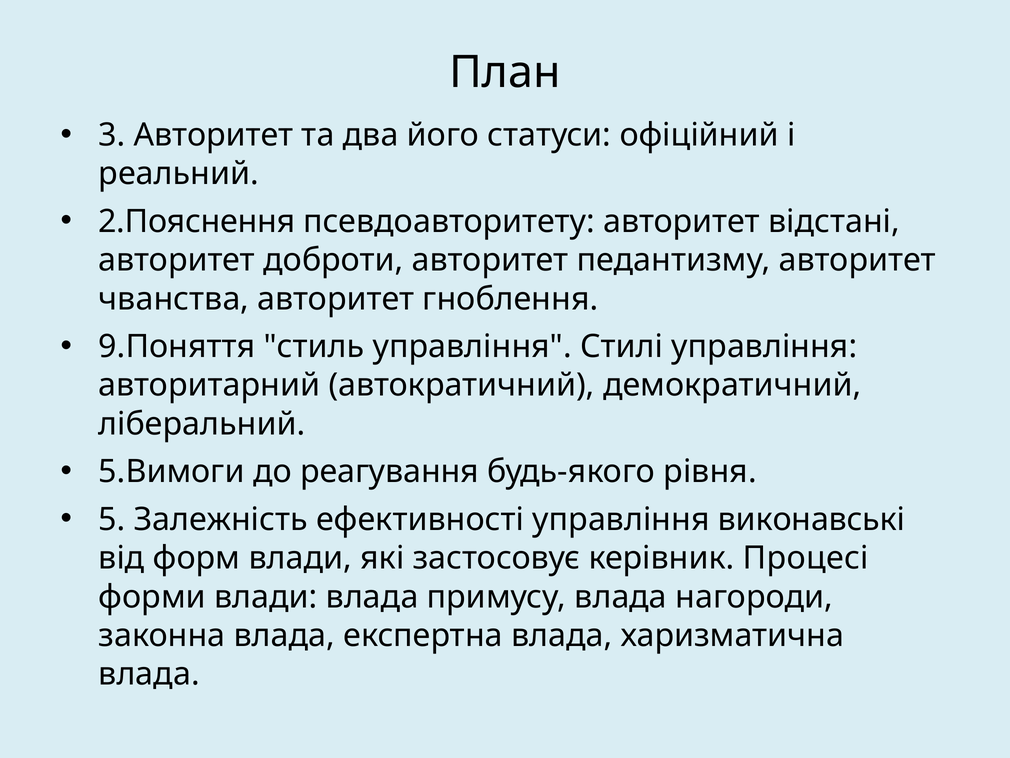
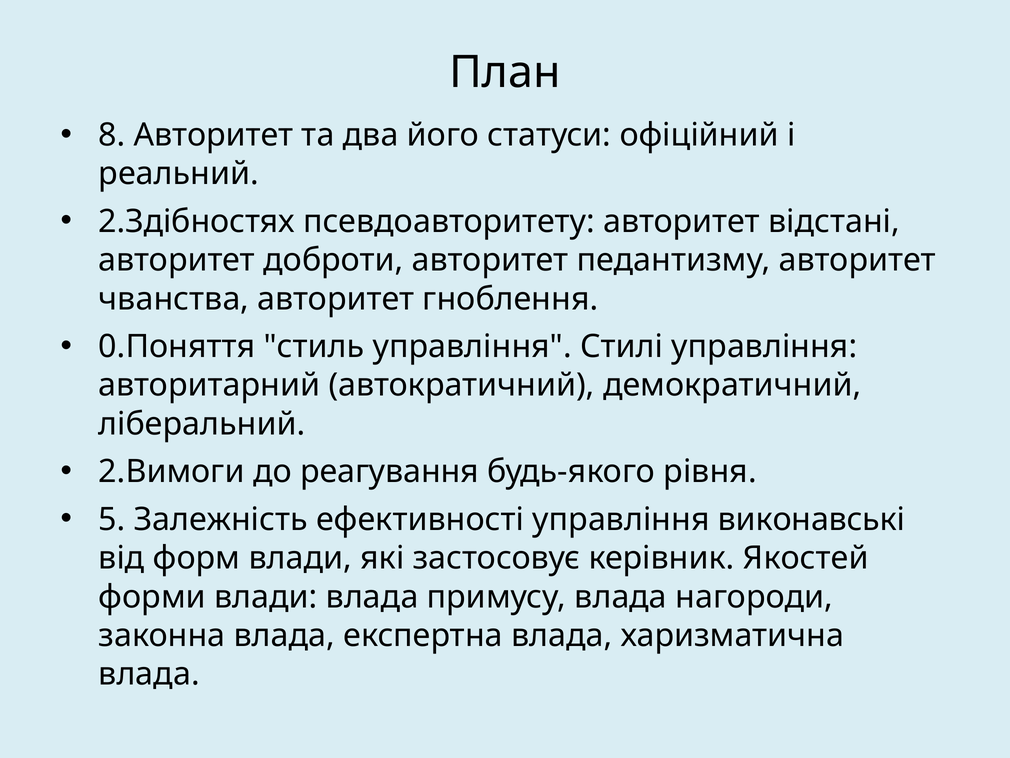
3: 3 -> 8 (112, 135)
2.Пояснення: 2.Пояснення -> 2.Здібностях (197, 221)
9.Поняття: 9.Поняття -> 0.Поняття (177, 346)
5.Вимоги: 5.Вимоги -> 2.Вимоги (172, 471)
Процесі: Процесі -> Якостей (806, 558)
